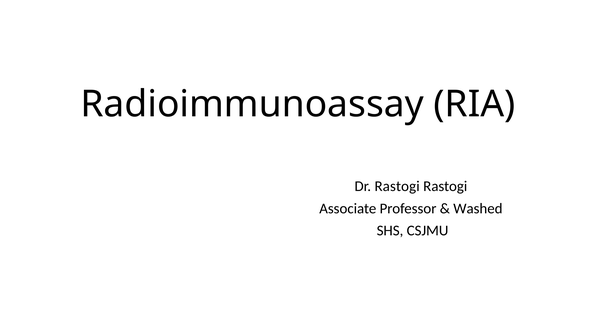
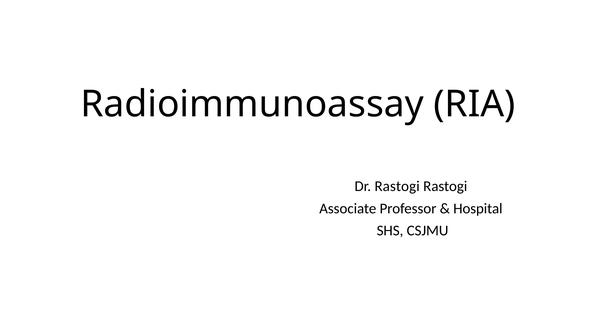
Washed: Washed -> Hospital (478, 209)
